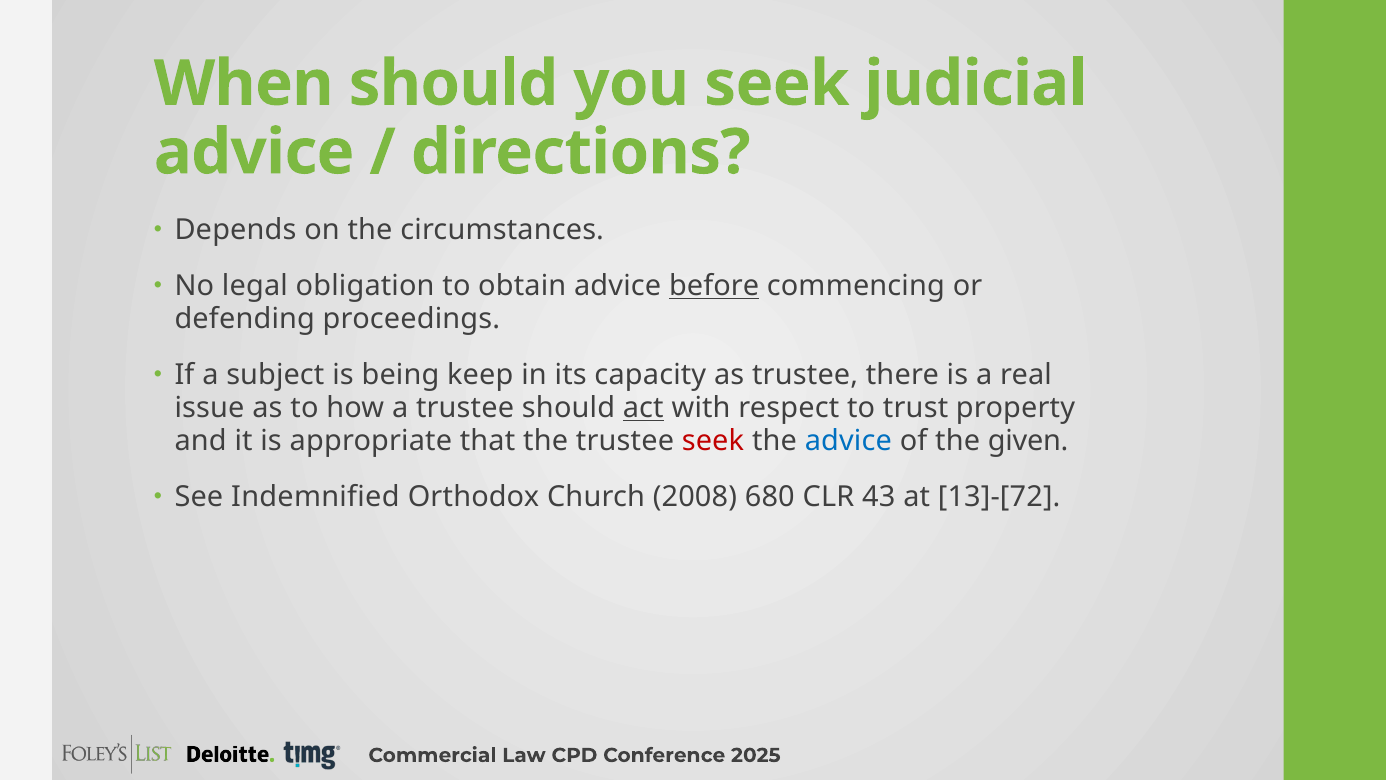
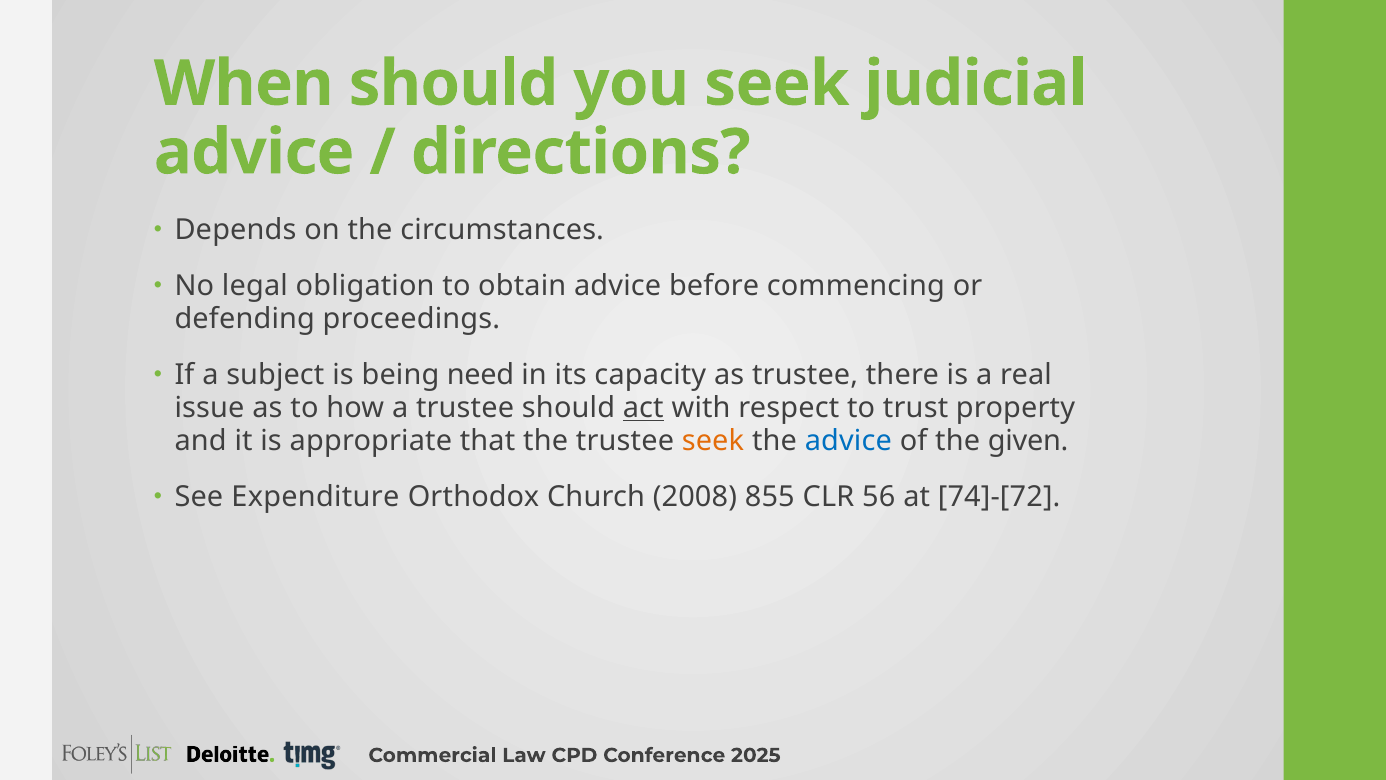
before underline: present -> none (714, 286)
keep: keep -> need (480, 375)
seek colour: red -> orange (713, 441)
Indemnified: Indemnified -> Expenditure (315, 497)
680: 680 -> 855 (770, 497)
43: 43 -> 56 (879, 497)
13]-[72: 13]-[72 -> 74]-[72 (999, 497)
